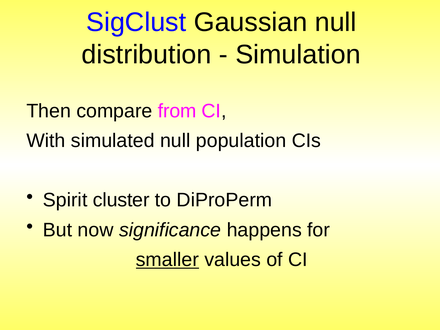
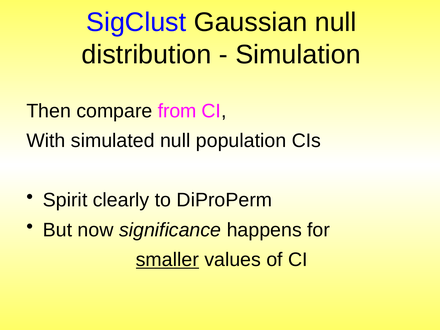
cluster: cluster -> clearly (121, 200)
